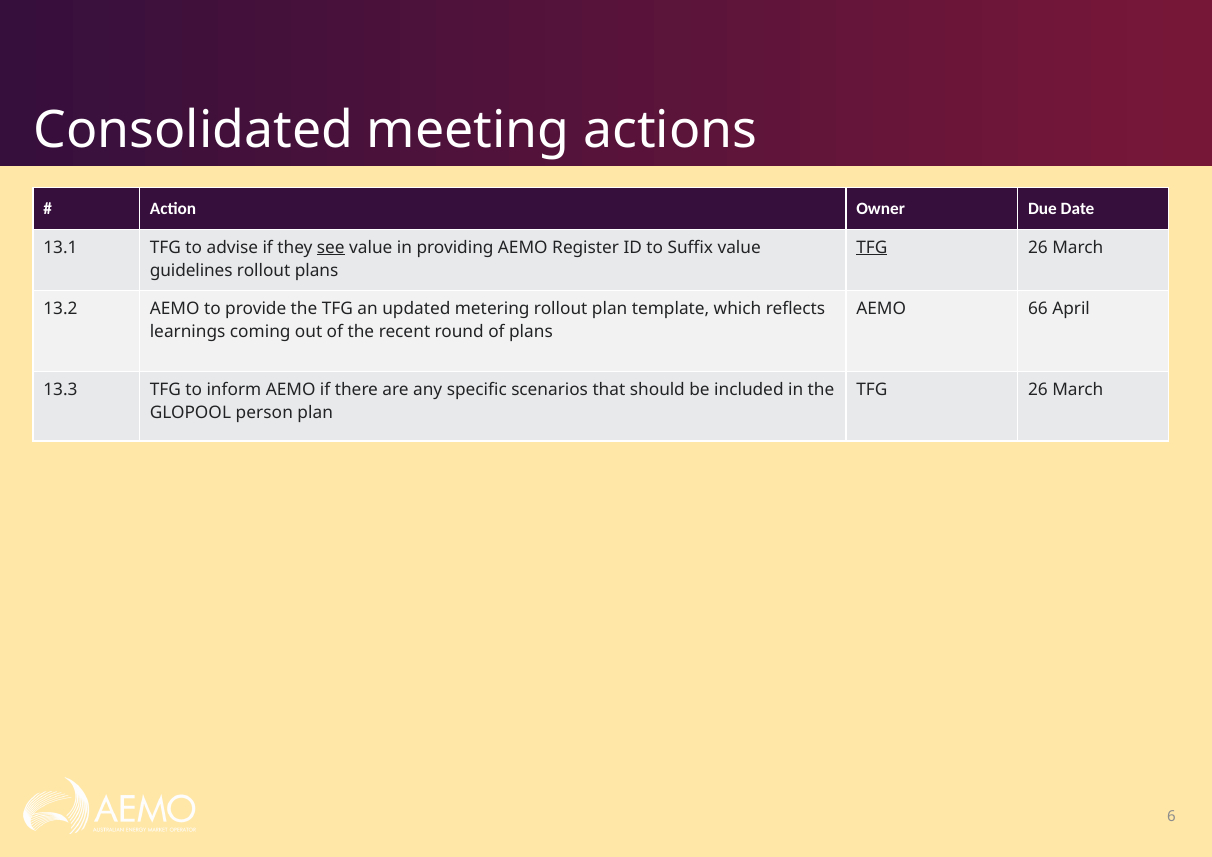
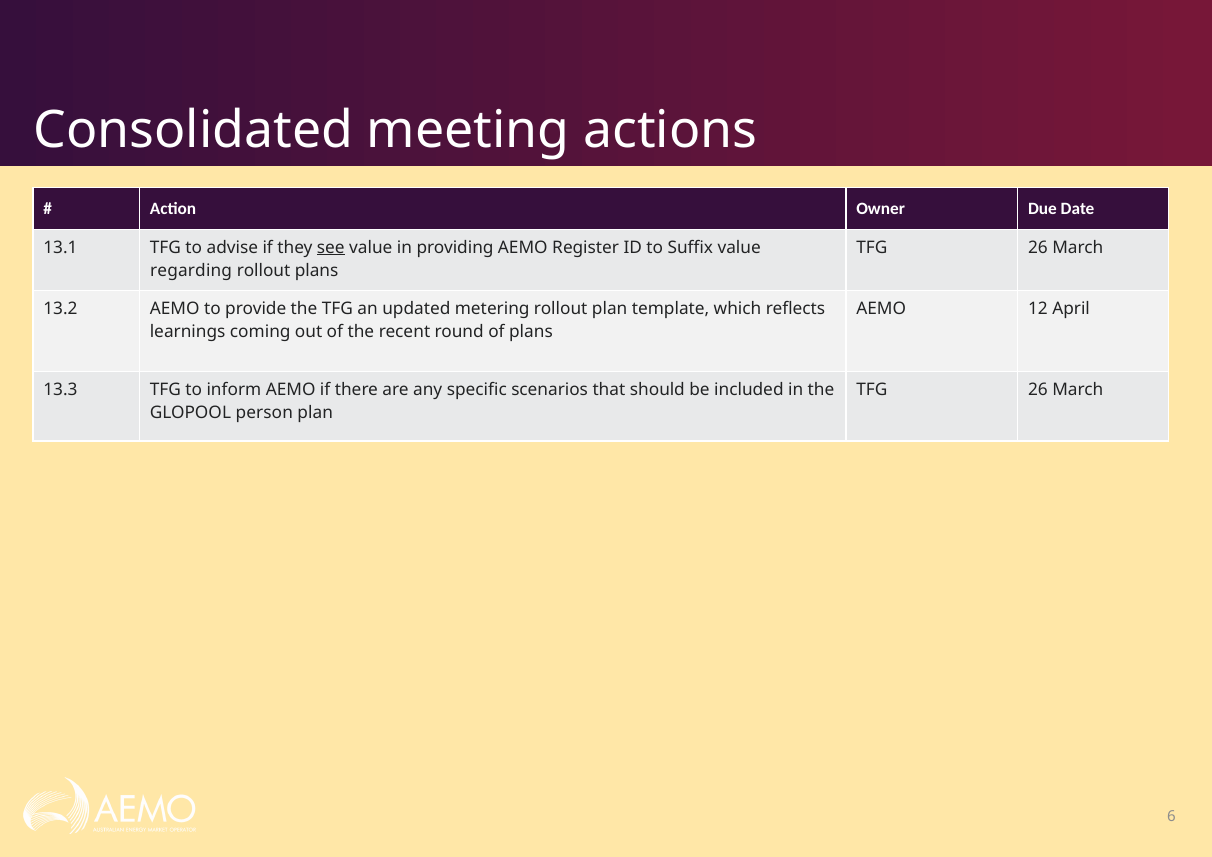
TFG underline: present -> none (872, 247)
guidelines: guidelines -> regarding (191, 271)
66: 66 -> 12 (1038, 308)
